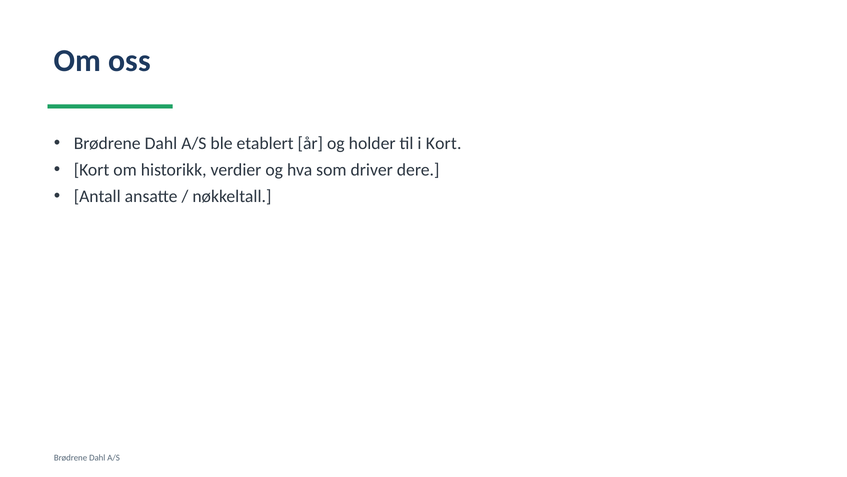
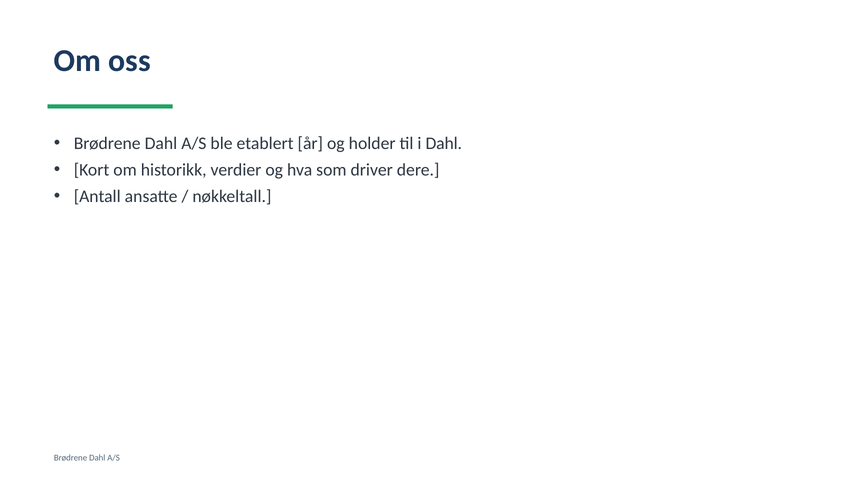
i Kort: Kort -> Dahl (444, 143)
